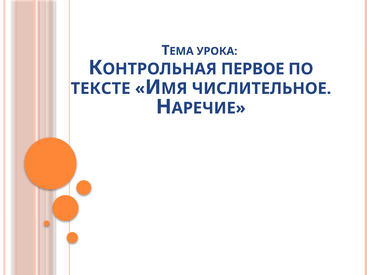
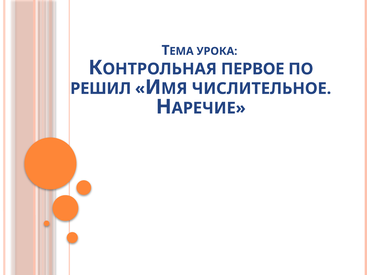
ТЕКСТЕ: ТЕКСТЕ -> РЕШИЛ (101, 89)
